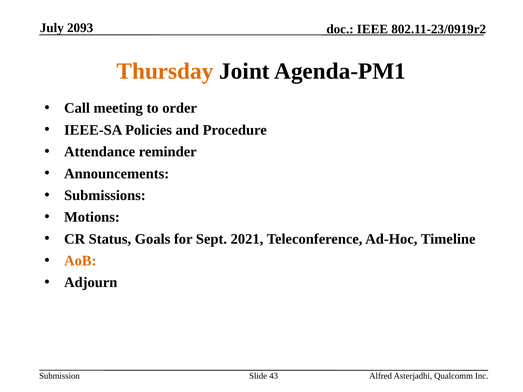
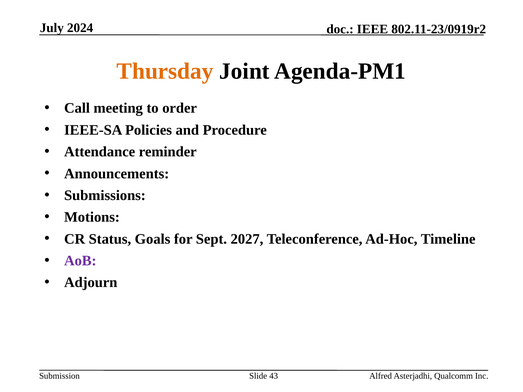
2093: 2093 -> 2024 (80, 28)
2021: 2021 -> 2027 (247, 239)
AoB colour: orange -> purple (80, 261)
